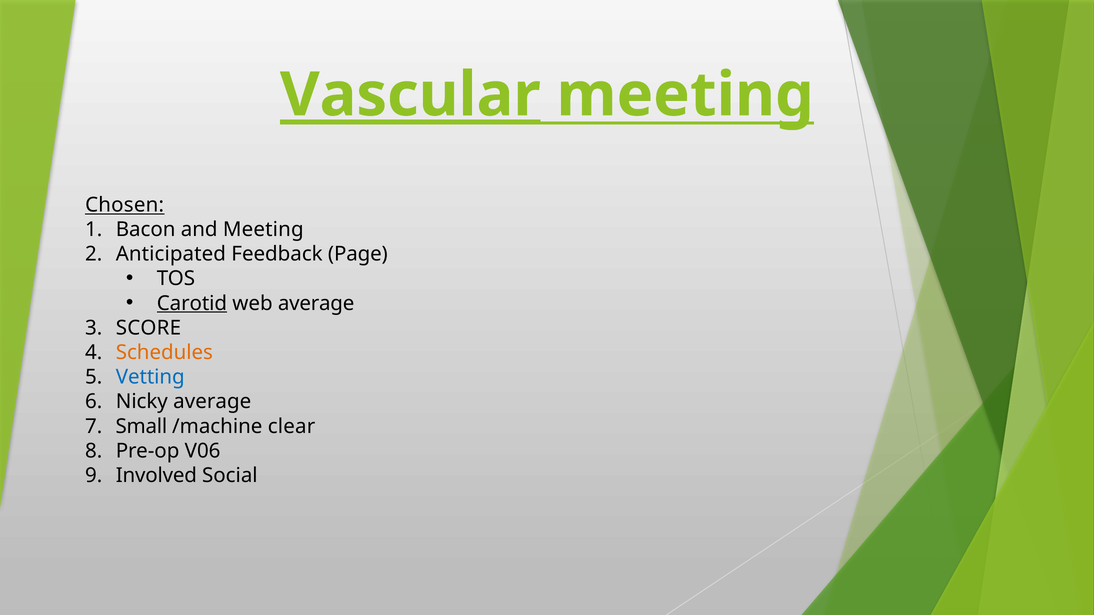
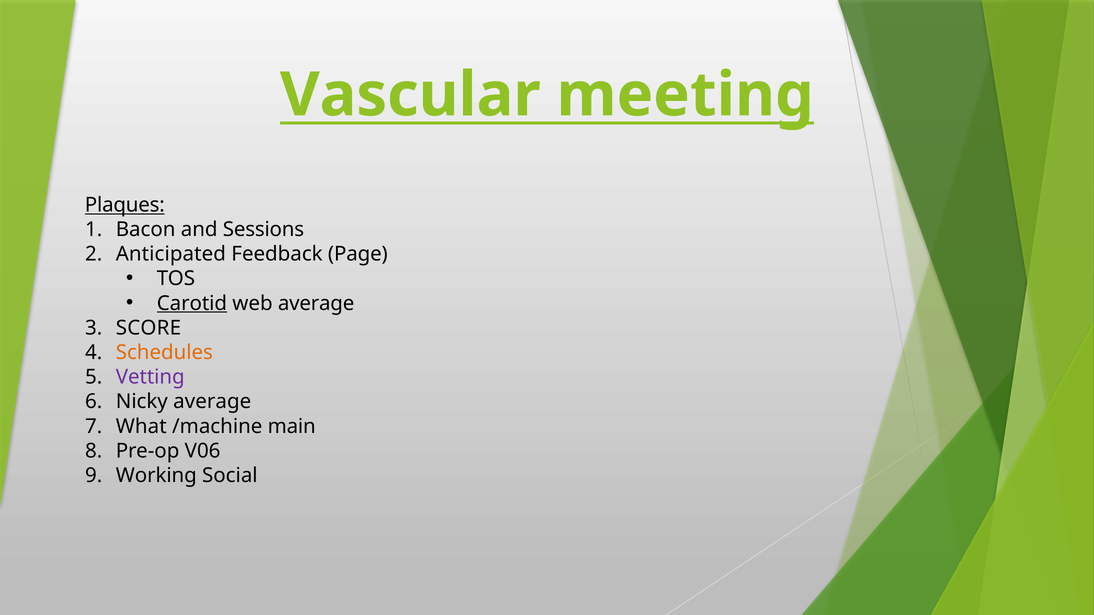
Vascular underline: present -> none (410, 95)
Chosen: Chosen -> Plaques (125, 205)
and Meeting: Meeting -> Sessions (263, 230)
Vetting colour: blue -> purple (150, 377)
Small: Small -> What (141, 427)
clear: clear -> main (292, 427)
Involved: Involved -> Working (156, 476)
